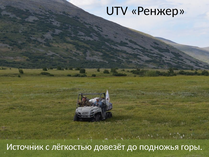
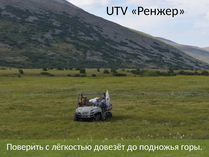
Источник: Источник -> Поверить (25, 147)
